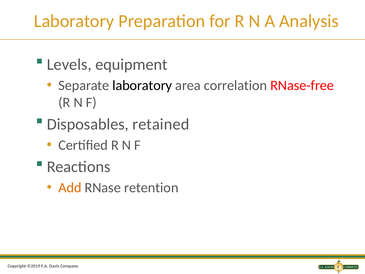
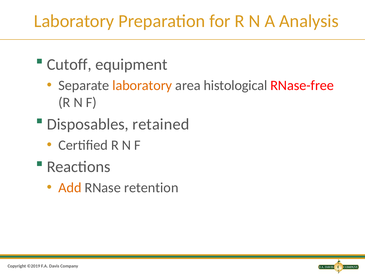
Levels: Levels -> Cutoff (69, 64)
laboratory colour: black -> orange (142, 85)
correlation: correlation -> histological (235, 85)
